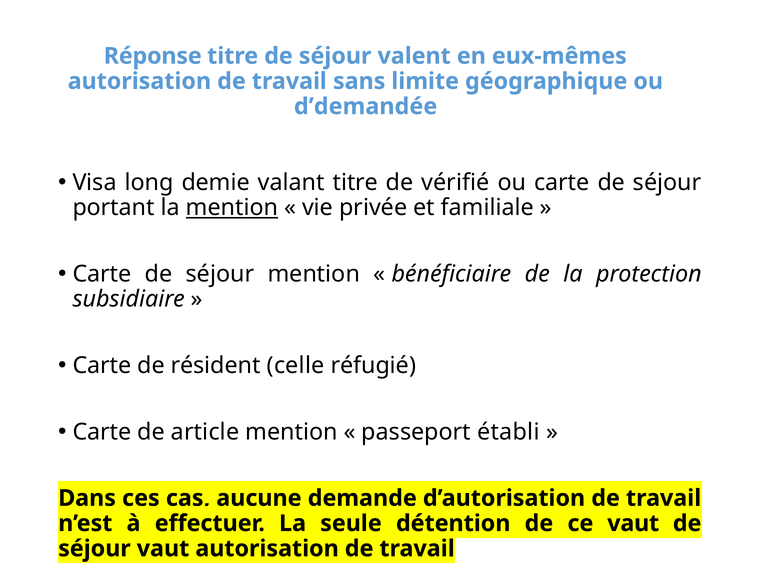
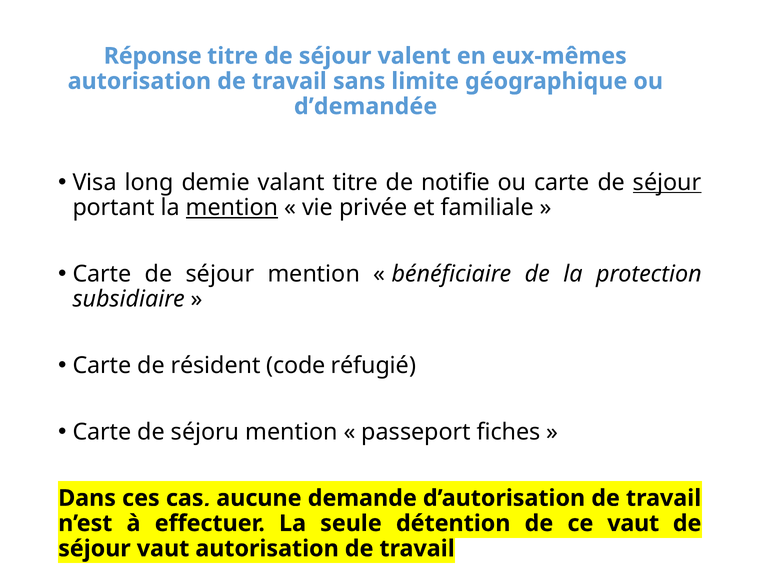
vérifié: vérifié -> notifie (456, 182)
séjour underline: none -> present (667, 182)
celle: celle -> code (296, 366)
article: article -> séjoru (205, 432)
établi: établi -> fiches (509, 432)
